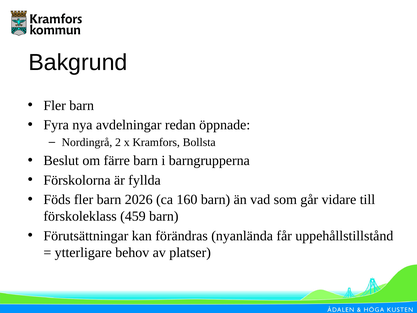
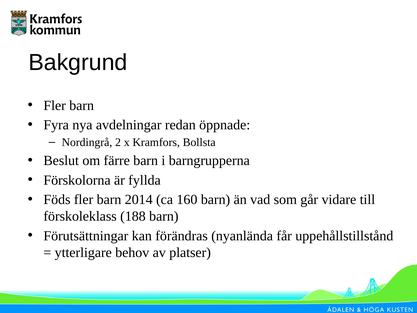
2026: 2026 -> 2014 (139, 199)
459: 459 -> 188 (133, 216)
